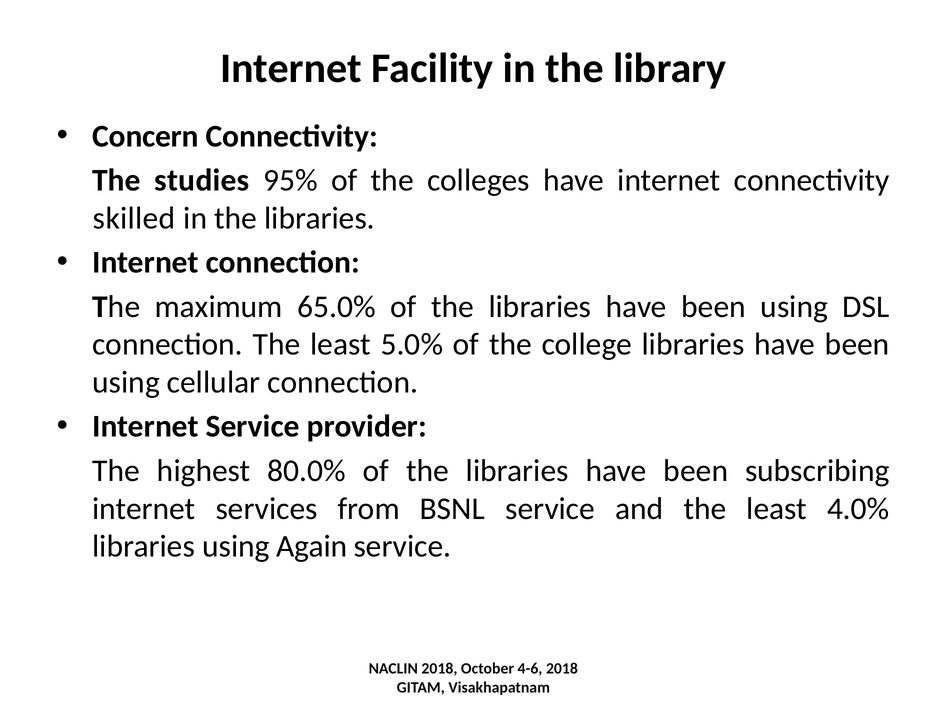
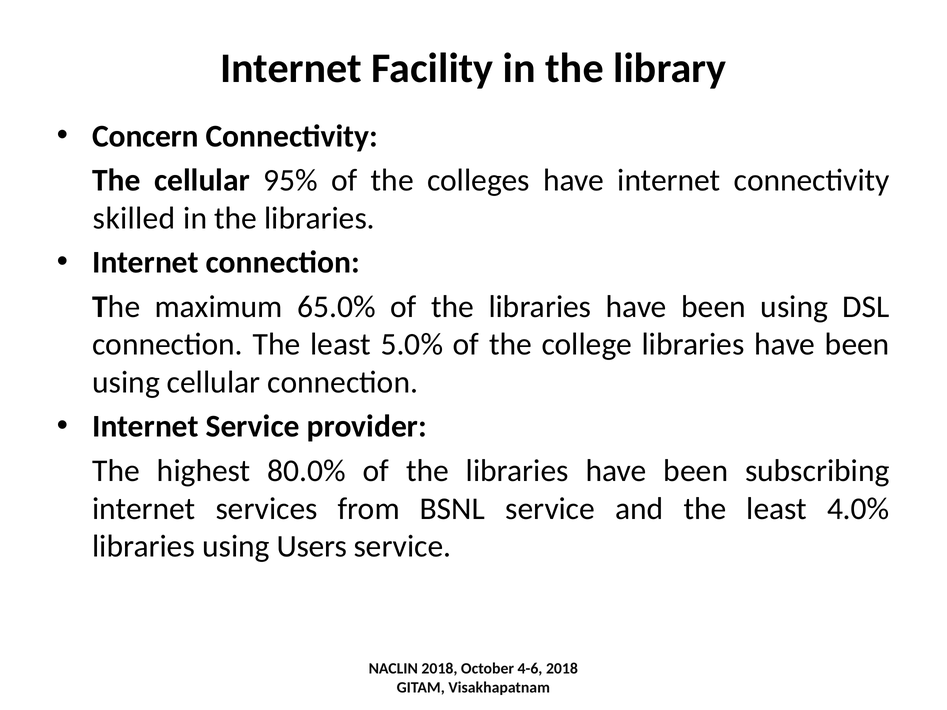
The studies: studies -> cellular (202, 181)
Again: Again -> Users (312, 547)
